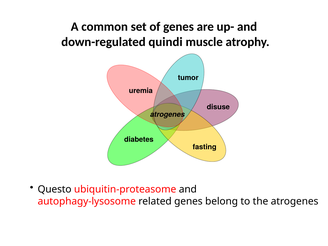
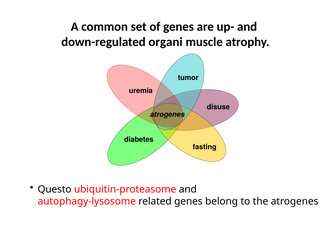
quindi: quindi -> organi (166, 42)
